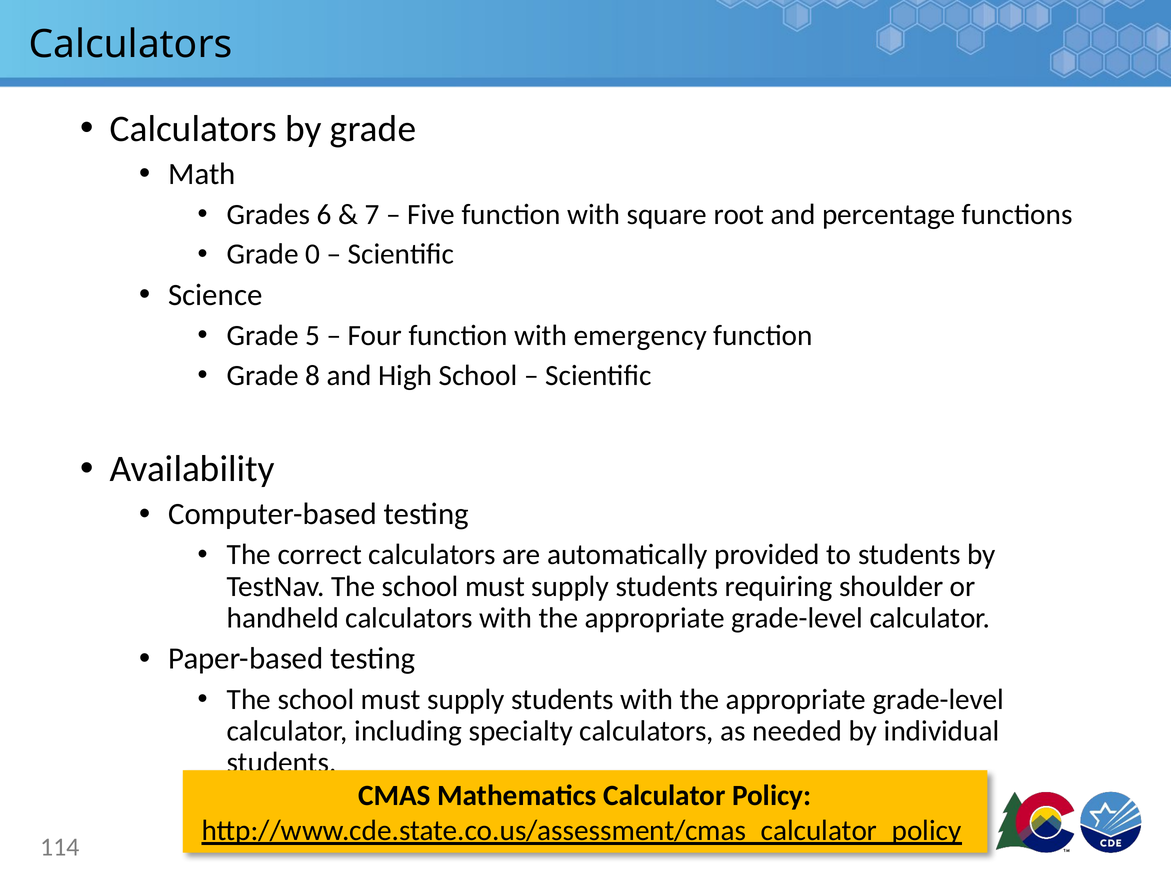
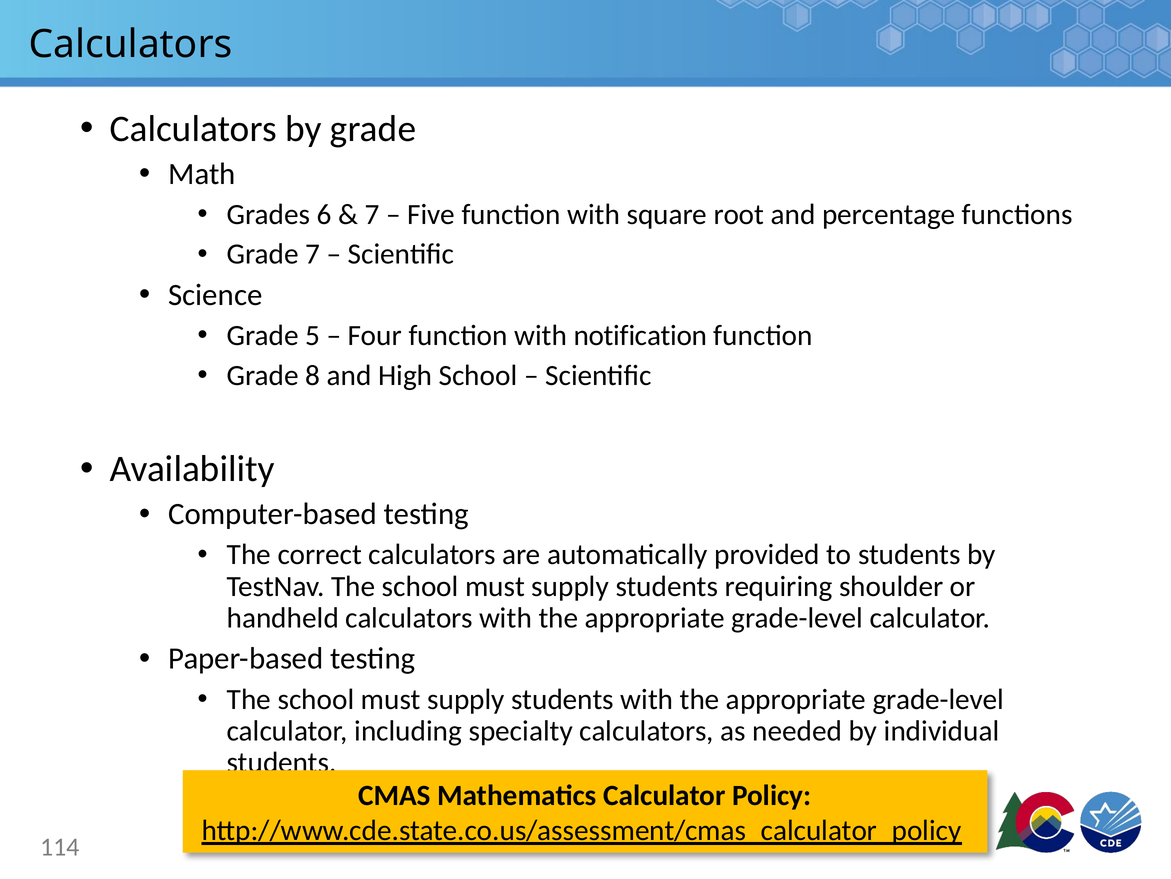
Grade 0: 0 -> 7 (313, 254)
emergency: emergency -> notification (640, 335)
